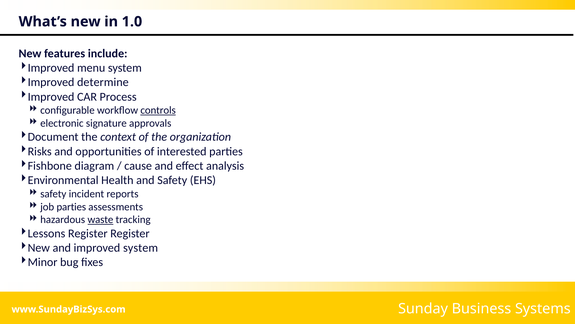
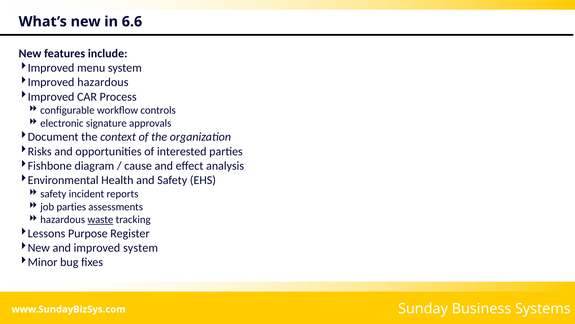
1.0: 1.0 -> 6.6 (132, 22)
determine: determine -> hazardous (103, 82)
controls underline: present -> none (158, 110)
Register: Register -> Purpose (88, 233)
